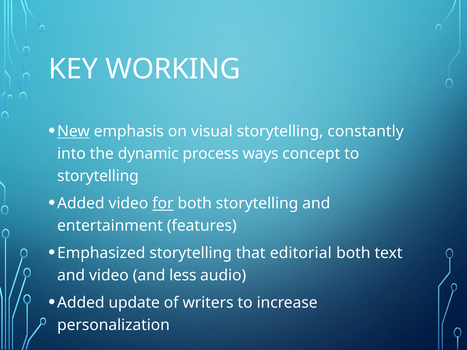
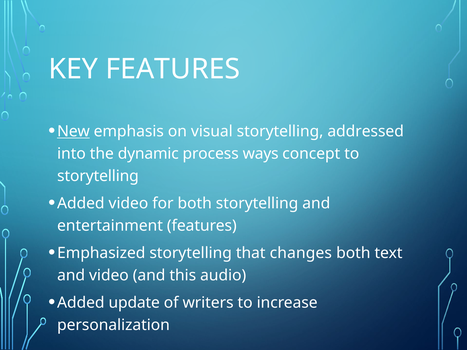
KEY WORKING: WORKING -> FEATURES (173, 69)
constantly: constantly -> addressed (366, 131)
for underline: present -> none (163, 204)
editorial: editorial -> changes (301, 253)
less: less -> this (183, 276)
